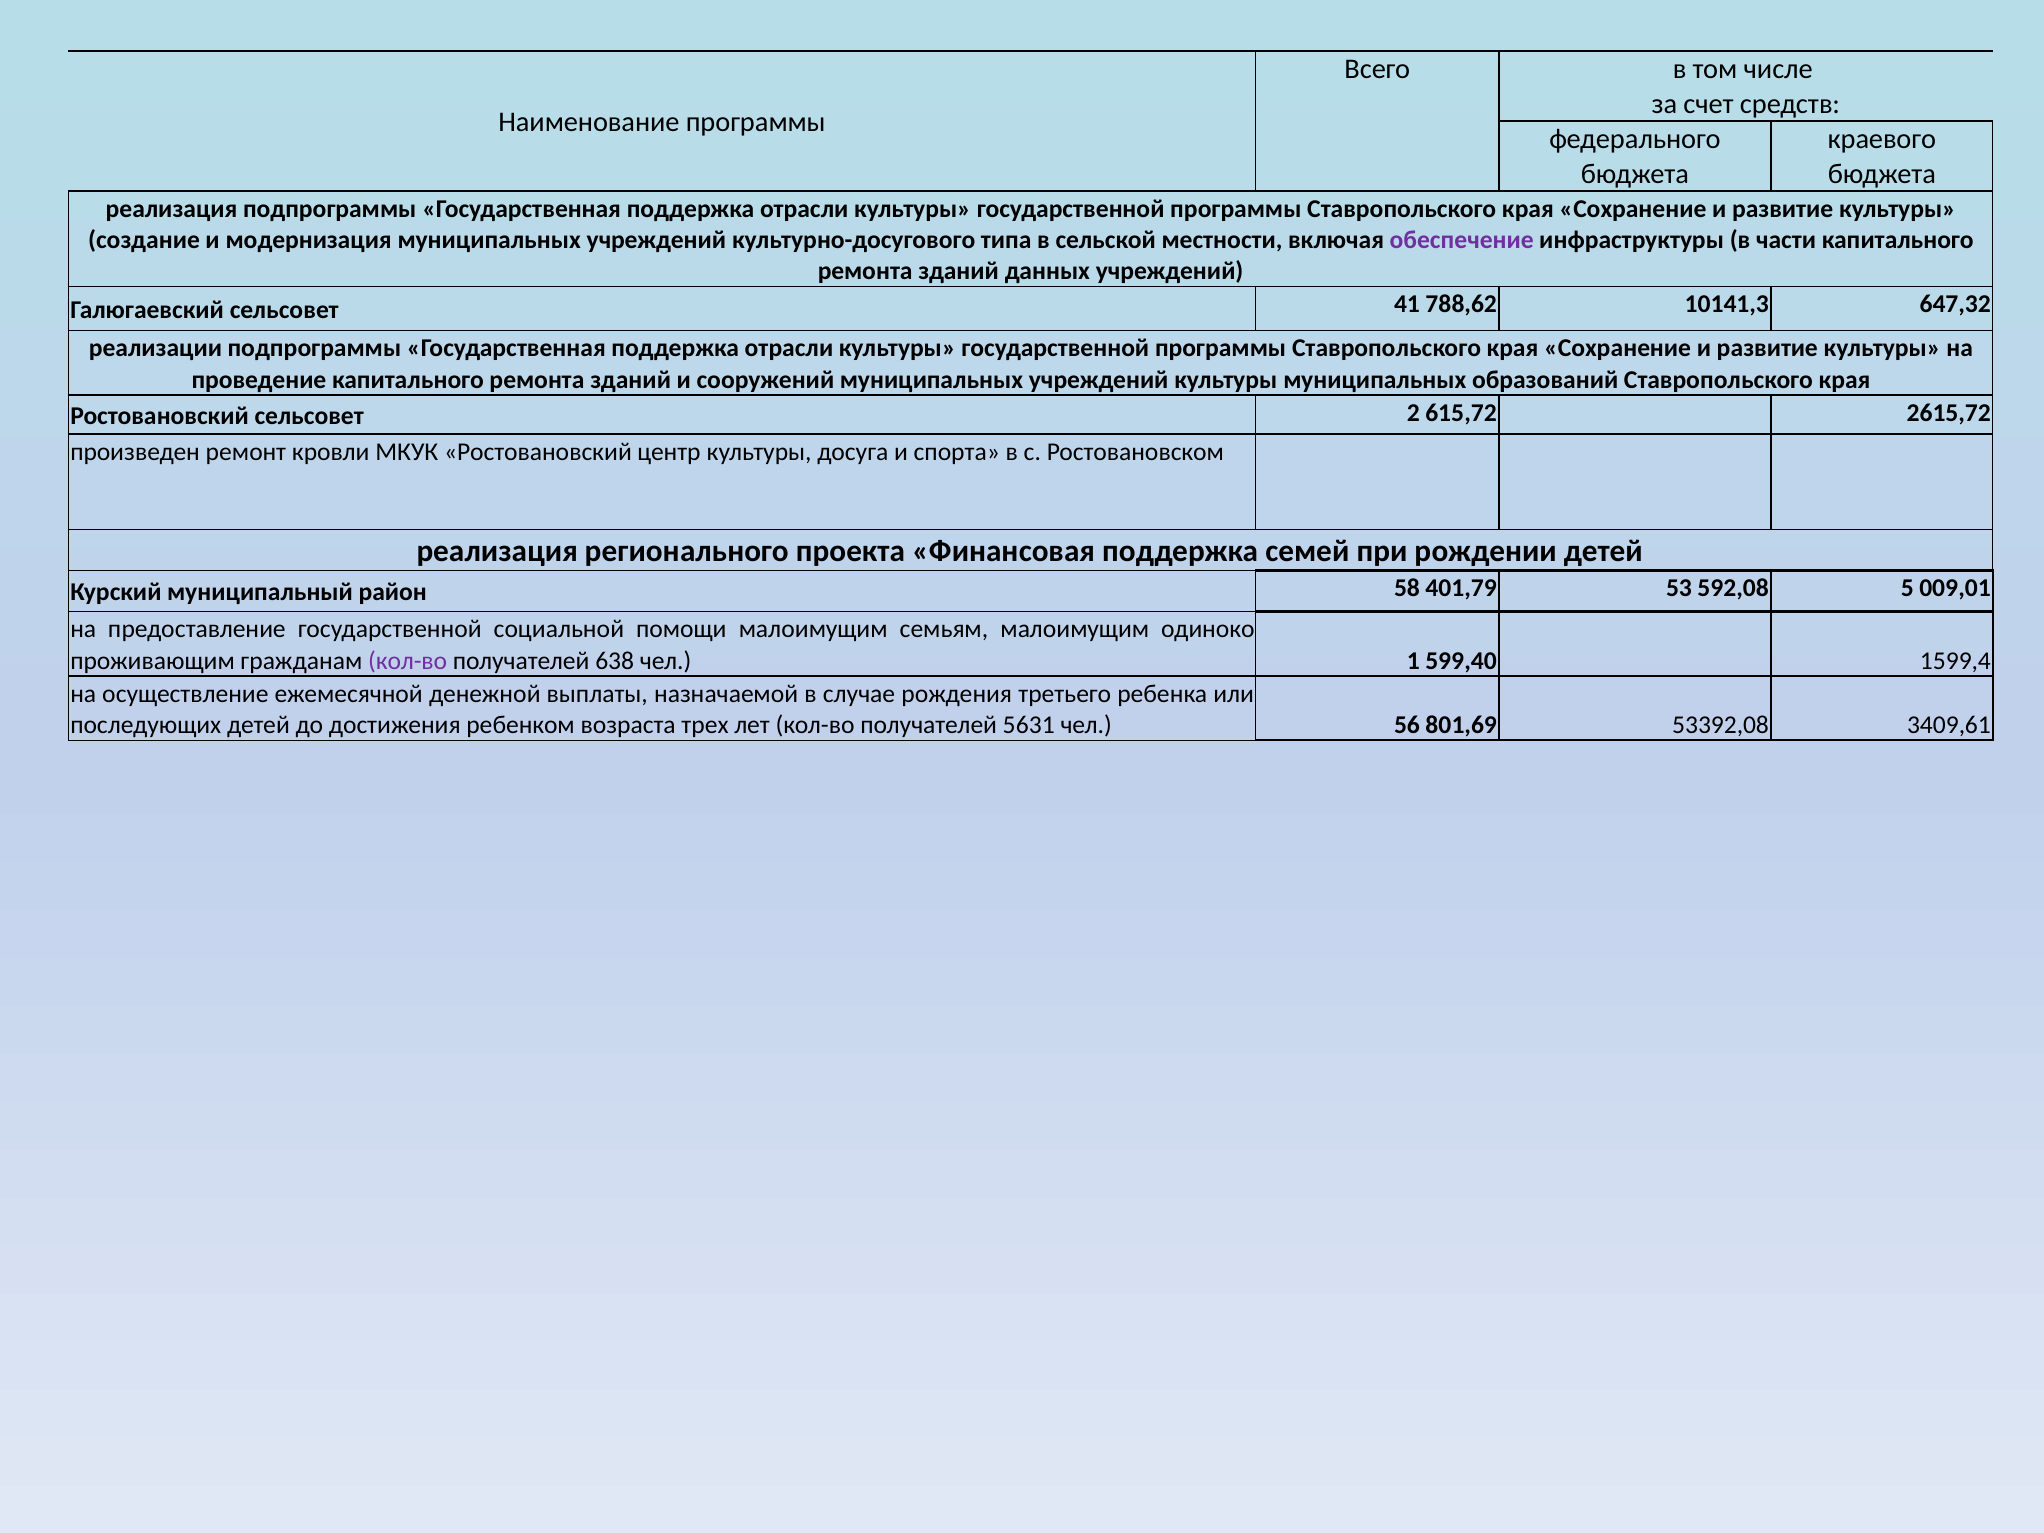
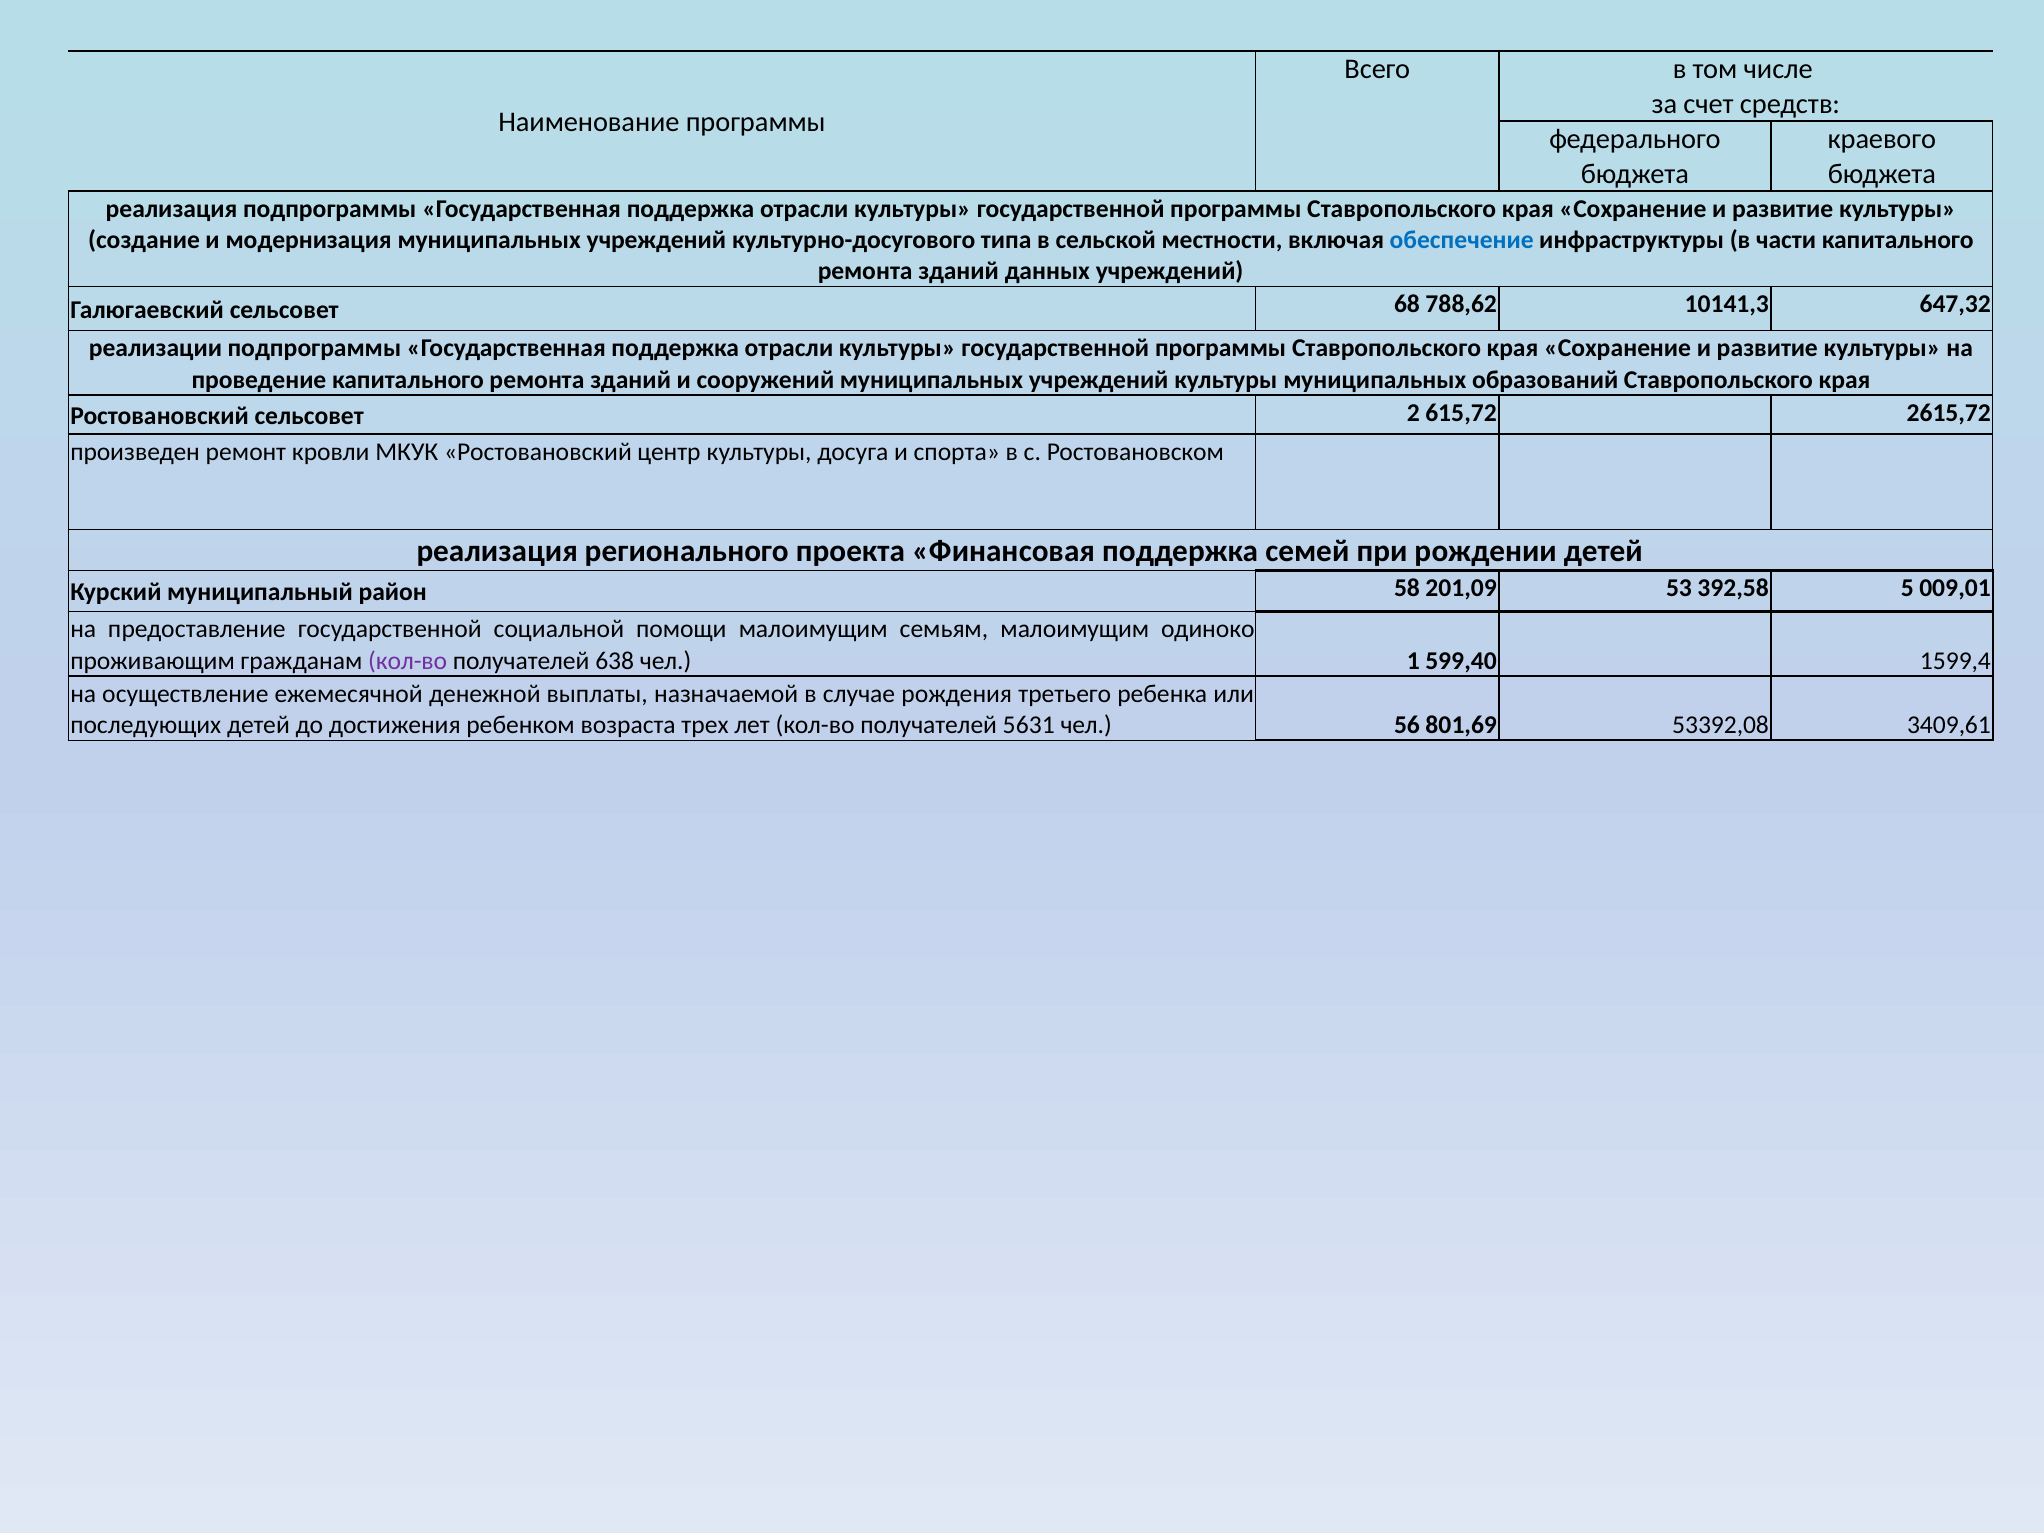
обеспечение colour: purple -> blue (1462, 240)
41: 41 -> 68 (1407, 304)
401,79: 401,79 -> 201,09 (1461, 588)
592,08: 592,08 -> 392,58 (1733, 588)
